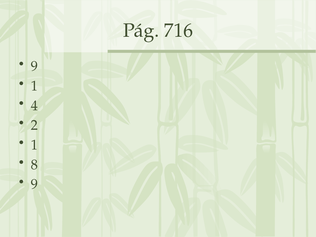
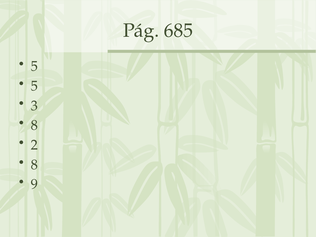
716: 716 -> 685 (178, 31)
9: 9 -> 5 (34, 66)
1: 1 -> 5 (34, 86)
4: 4 -> 3 (34, 106)
2: 2 -> 8 (34, 125)
1: 1 -> 2 (34, 145)
